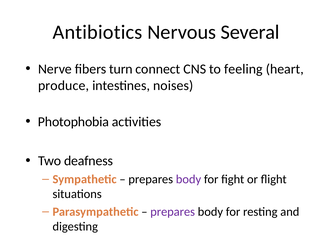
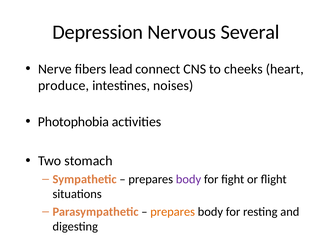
Antibiotics: Antibiotics -> Depression (98, 32)
turn: turn -> lead (121, 69)
feeling: feeling -> cheeks (243, 69)
deafness: deafness -> stomach (88, 161)
prepares colour: purple -> orange (173, 212)
